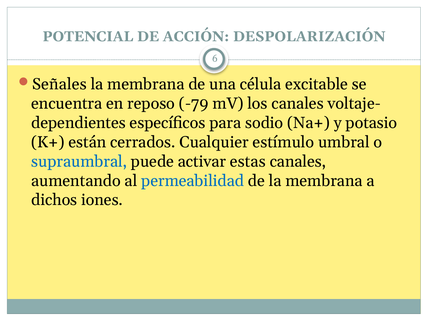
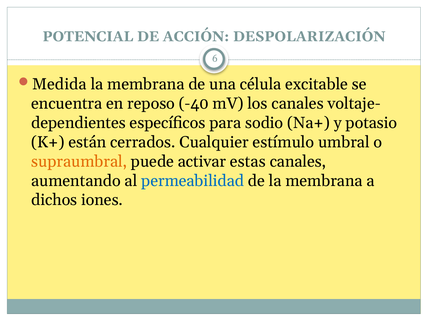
Señales: Señales -> Medida (59, 84)
-79: -79 -> -40 (194, 104)
supraumbral colour: blue -> orange (79, 161)
